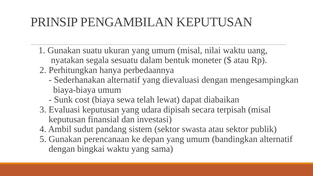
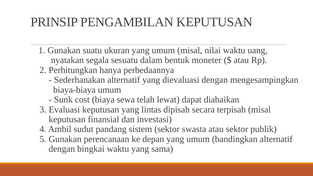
udara: udara -> lintas (151, 110)
